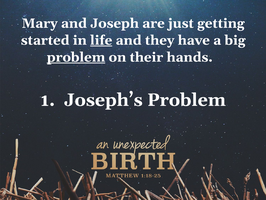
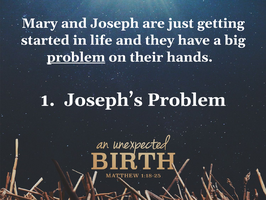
life underline: present -> none (101, 40)
